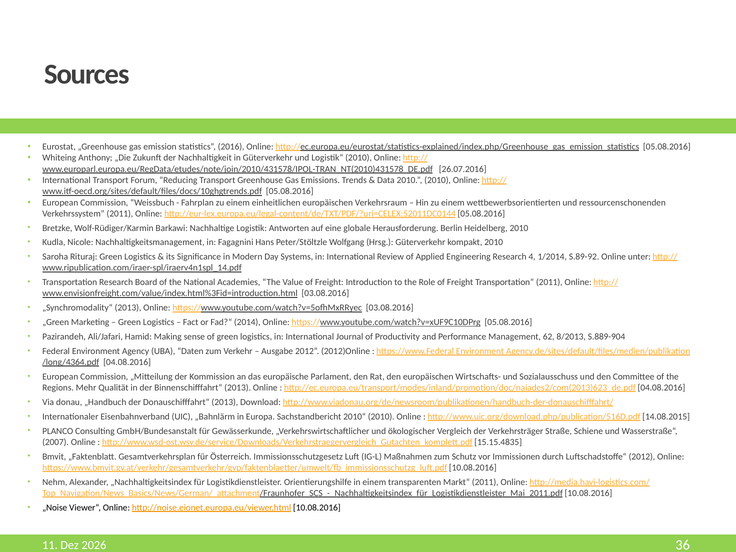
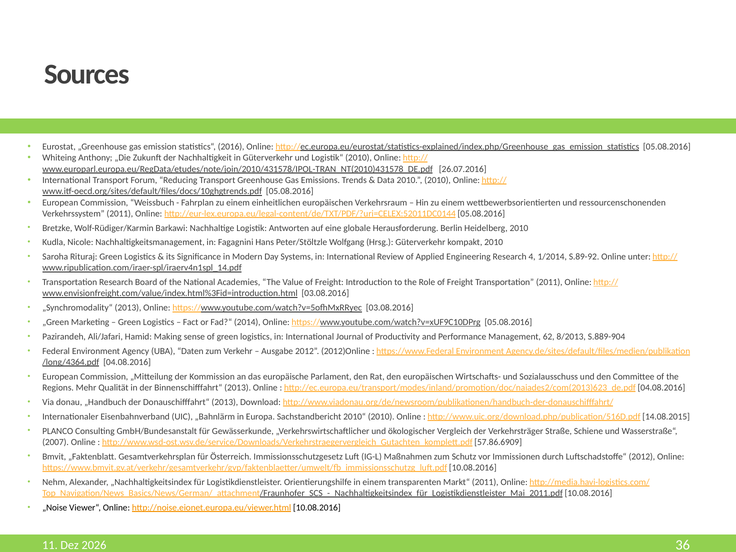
15.15.4835: 15.15.4835 -> 57.86.6909 (498, 442)
